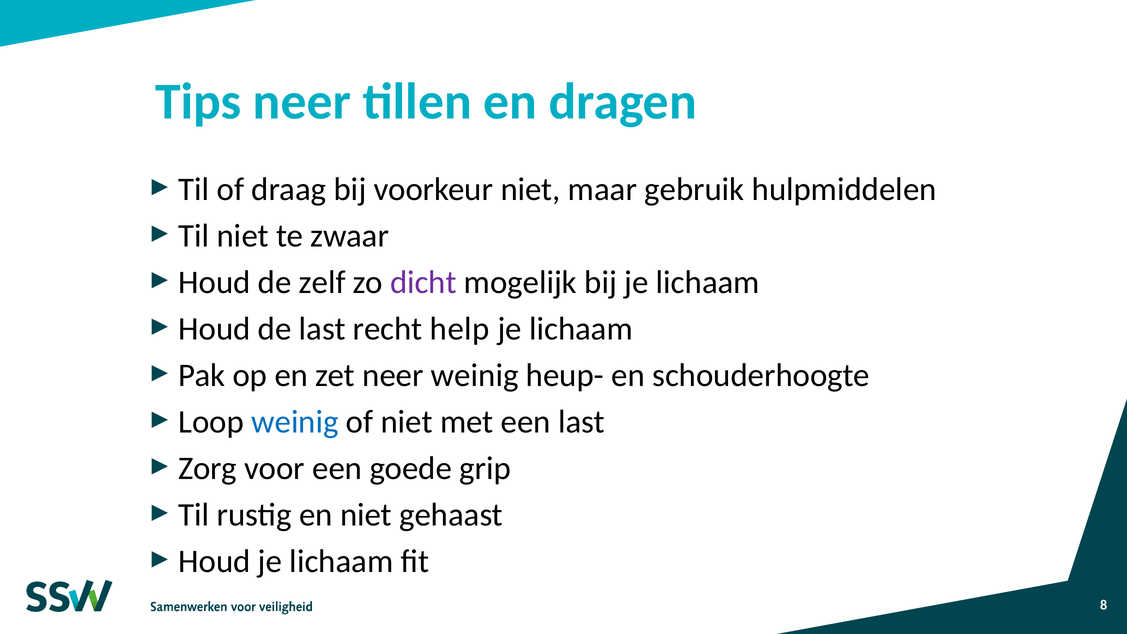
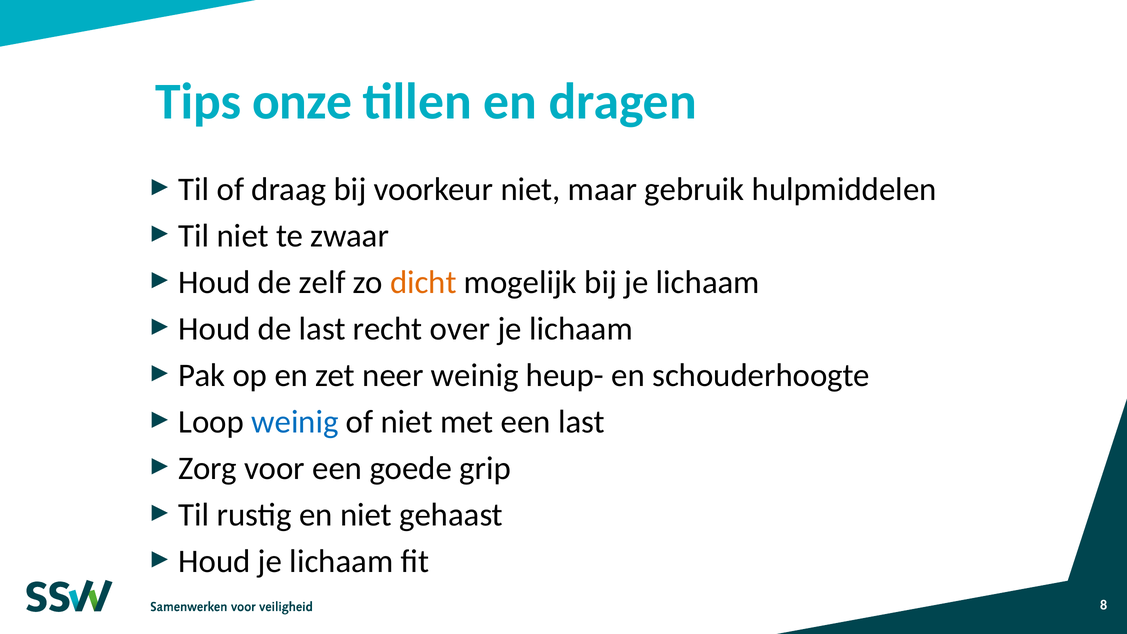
Tips neer: neer -> onze (302, 102)
dicht colour: purple -> orange (423, 282)
help: help -> over (460, 329)
